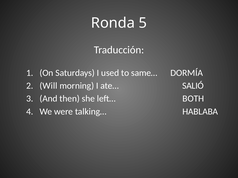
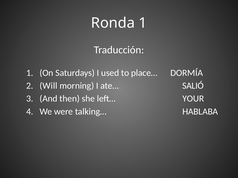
Ronda 5: 5 -> 1 (143, 23)
same…: same… -> place… (144, 73)
BOTH: BOTH -> YOUR (193, 99)
